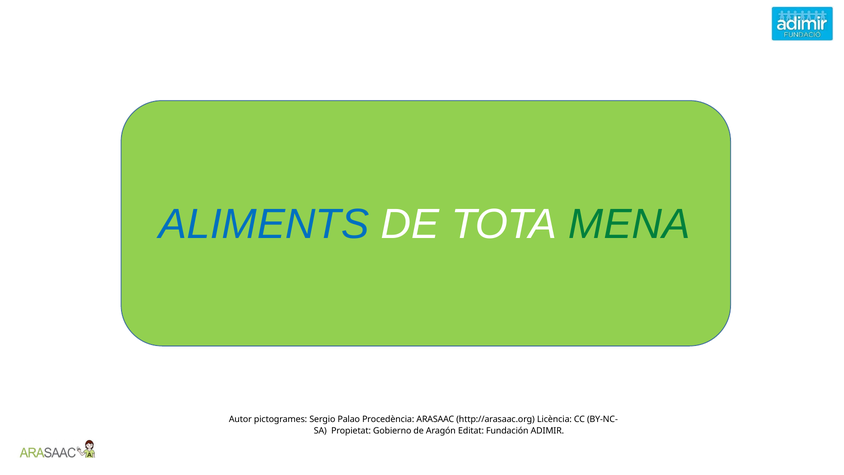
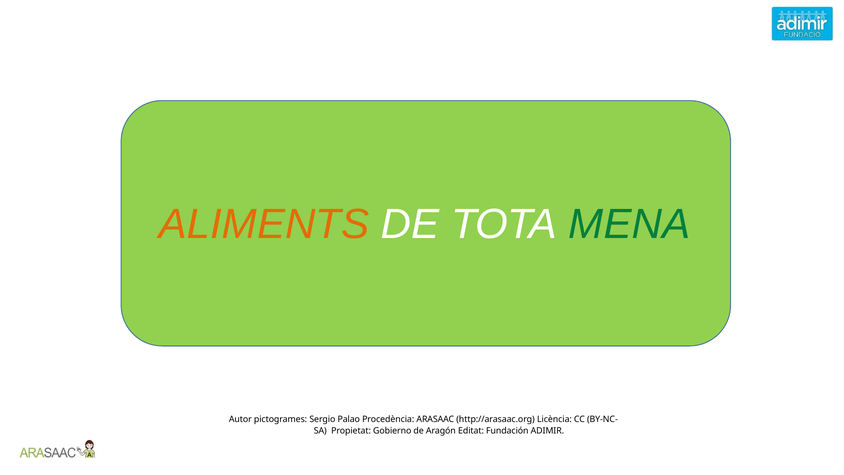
ALIMENTS colour: blue -> orange (264, 224)
